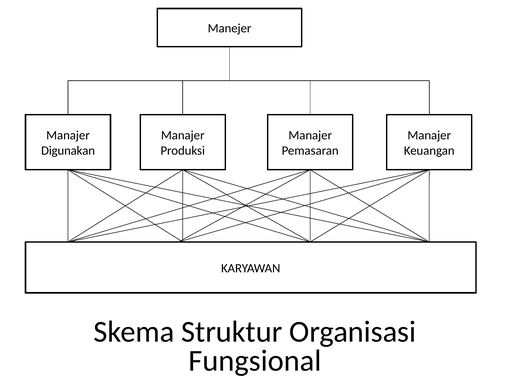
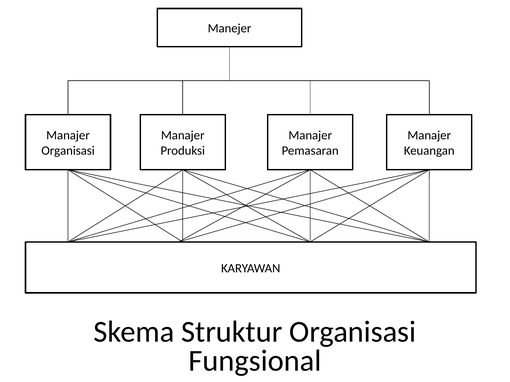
Digunakan: Digunakan -> Organisasi (68, 151)
